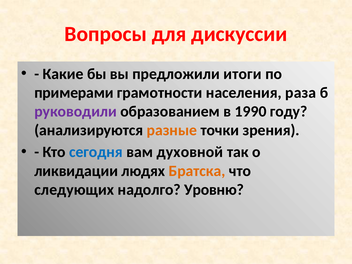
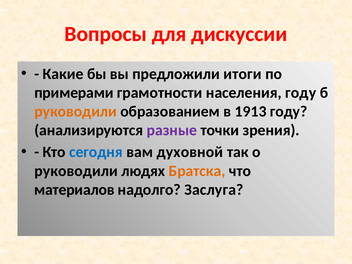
населения раза: раза -> году (301, 93)
руководили colour: purple -> orange (76, 111)
1990: 1990 -> 1913 (251, 111)
разные colour: orange -> purple (172, 130)
ликвидации: ликвидации -> руководили (76, 171)
следующих: следующих -> материалов (74, 190)
Уровню: Уровню -> Заслуга (214, 190)
